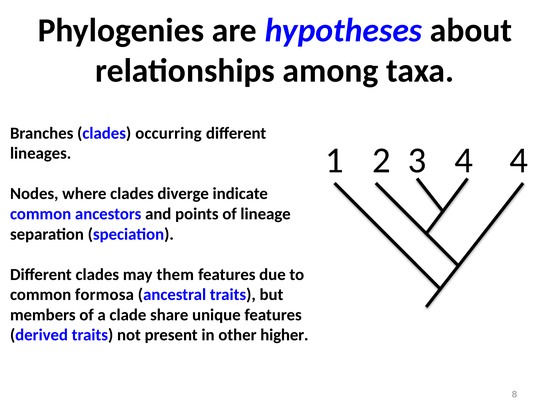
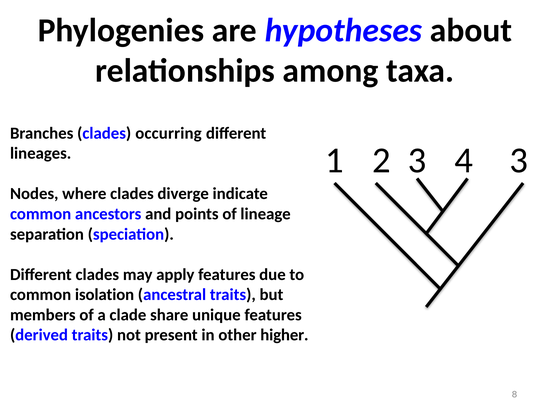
4: 4 -> 3 (519, 160)
them: them -> apply (175, 274)
formosa: formosa -> isolation (105, 294)
